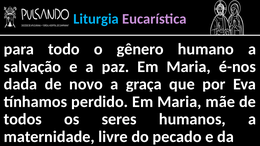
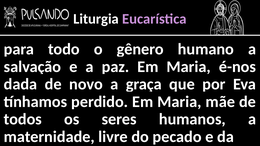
Liturgia colour: light blue -> white (96, 19)
